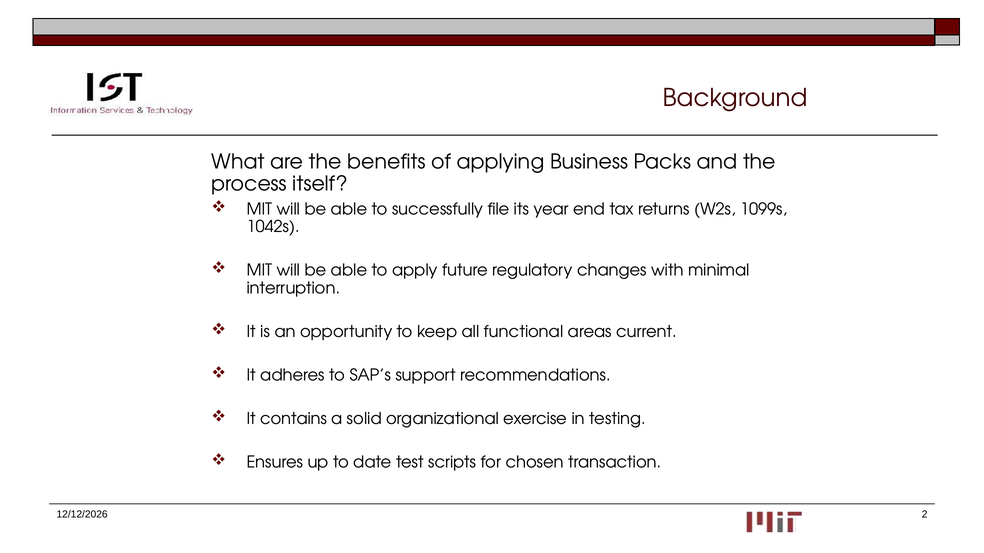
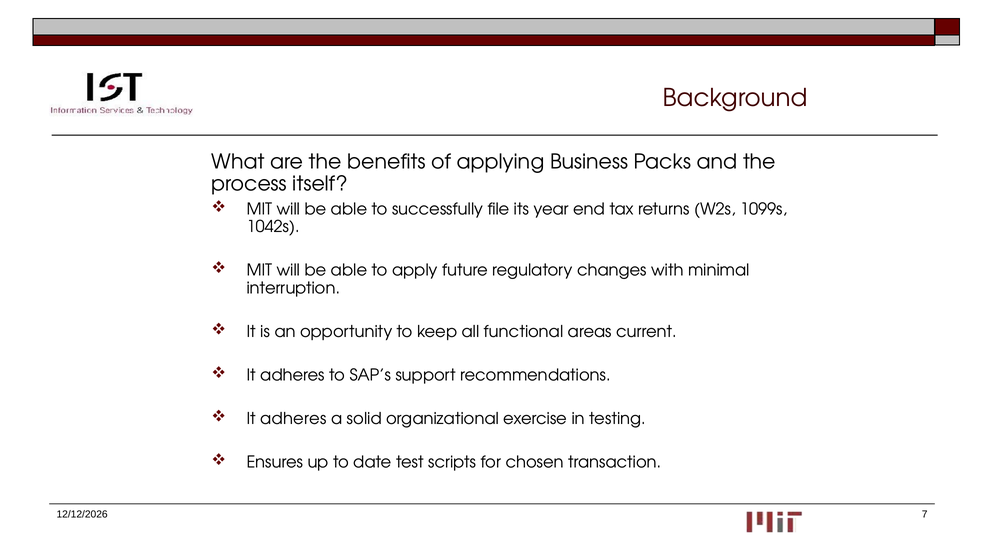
contains: contains -> adheres (293, 419)
2: 2 -> 7 (925, 515)
